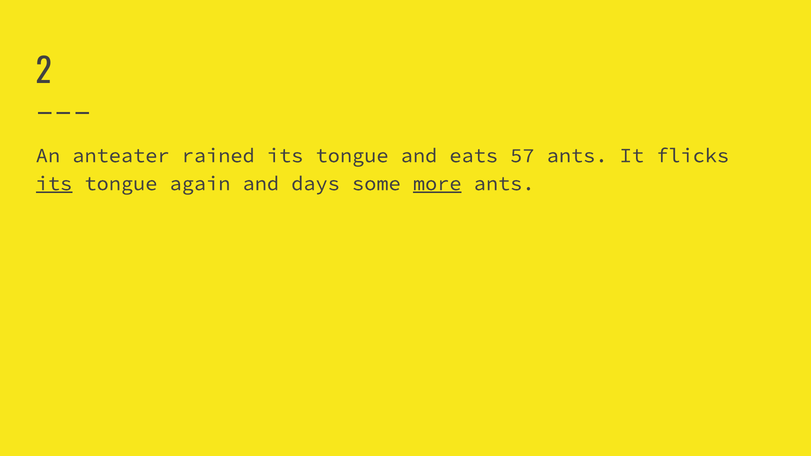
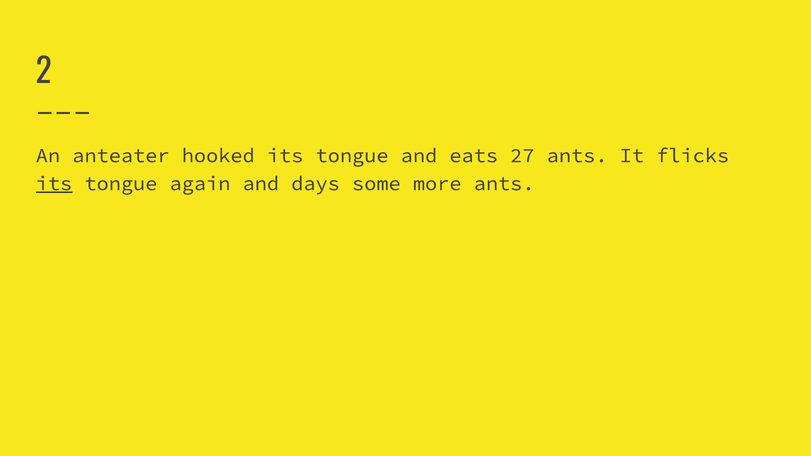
rained: rained -> hooked (218, 156)
57: 57 -> 27 (522, 156)
more underline: present -> none (437, 184)
